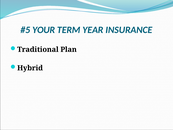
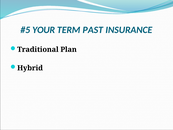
YEAR: YEAR -> PAST (93, 30)
